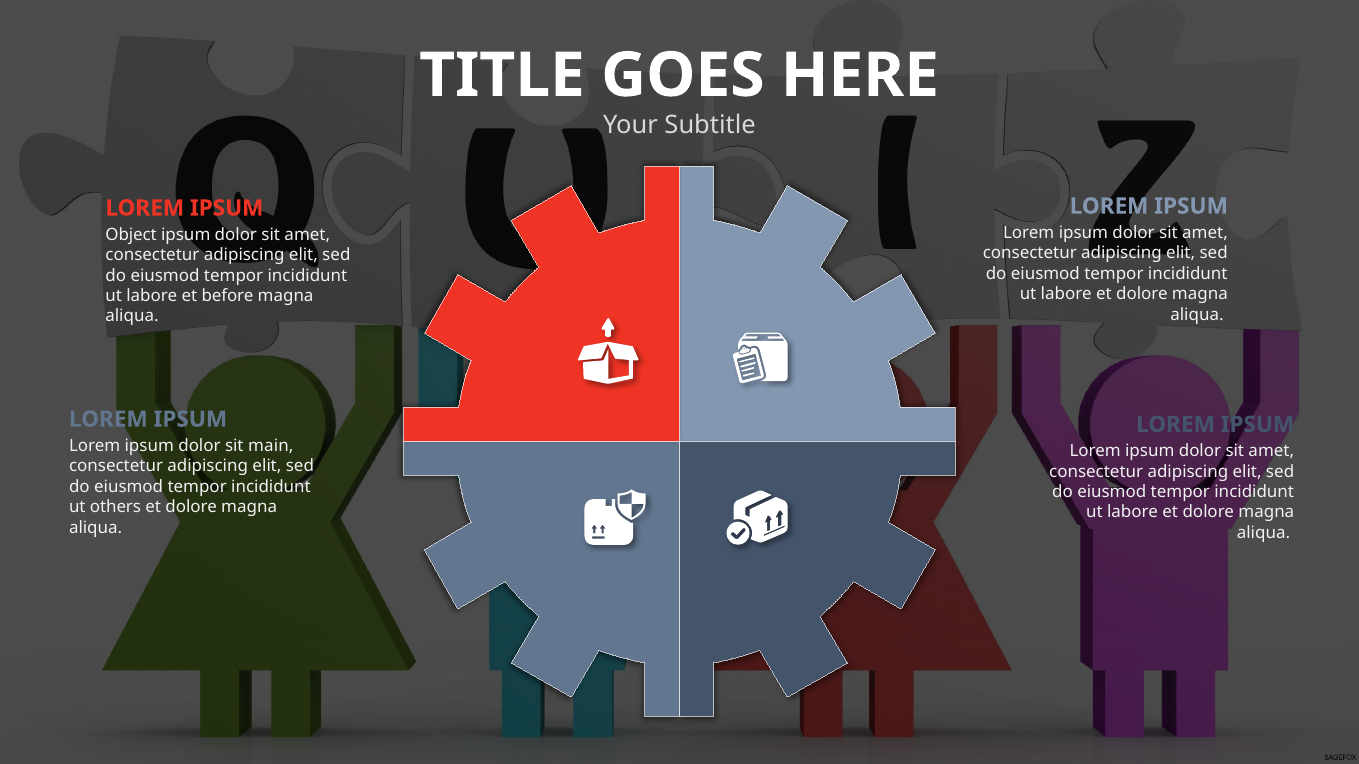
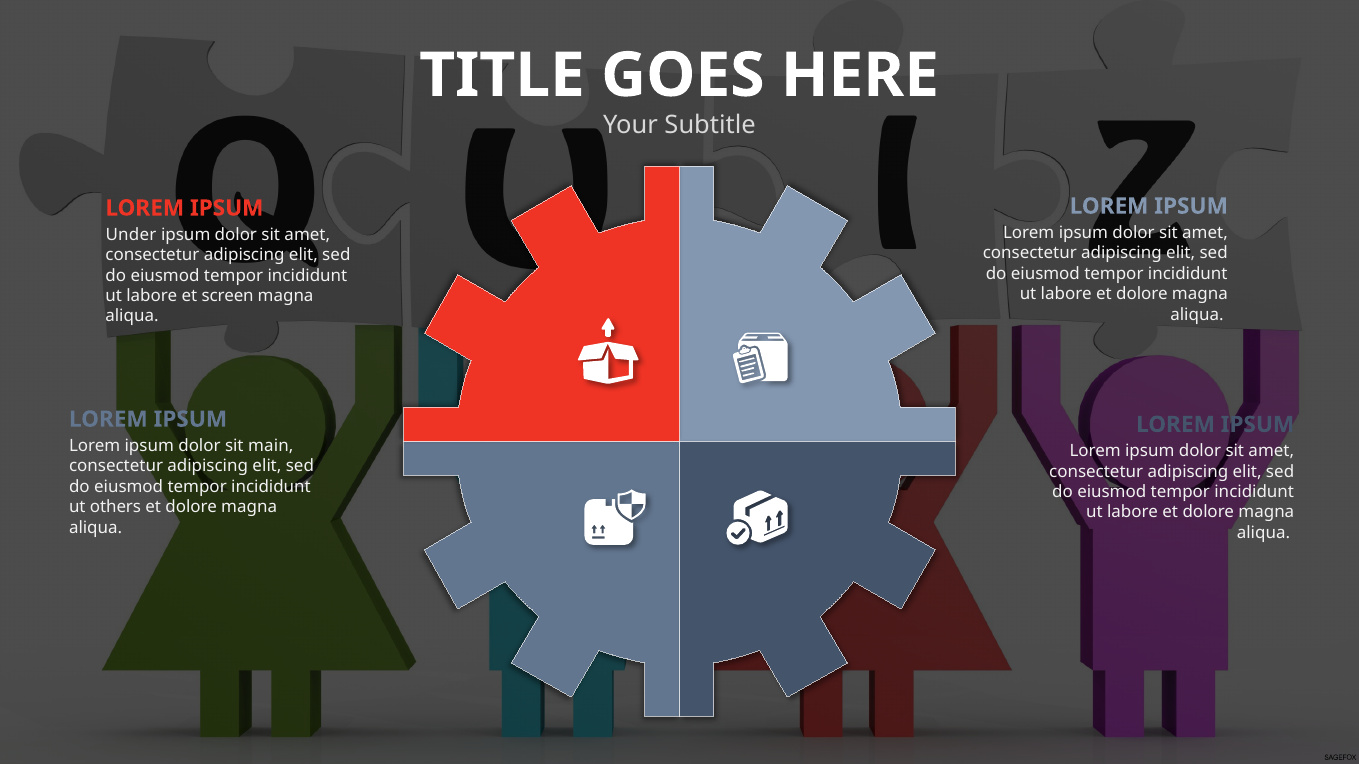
Object: Object -> Under (131, 235)
before: before -> screen (228, 296)
